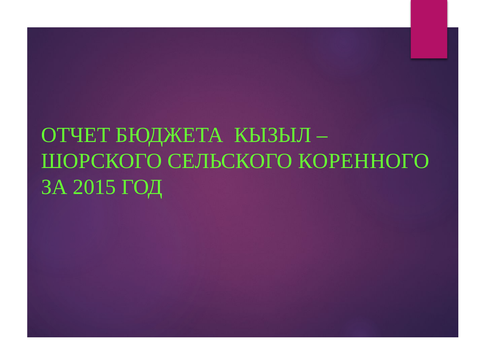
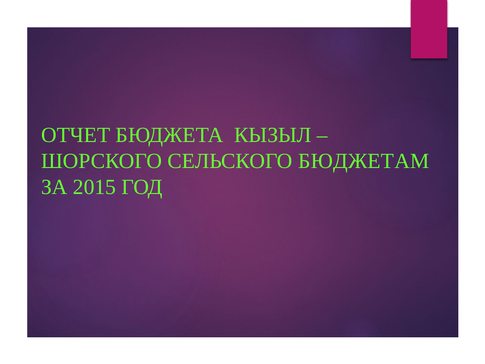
КОРЕННОГО: КОРЕННОГО -> БЮДЖЕТАМ (364, 161)
